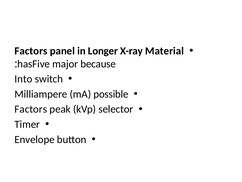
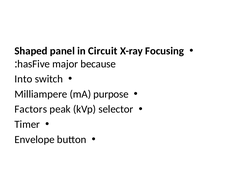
Factors: Factors -> Shaped (31, 51)
Longer: Longer -> Circuit (103, 51)
Material: Material -> Focusing (165, 51)
possible: possible -> purpose (111, 94)
